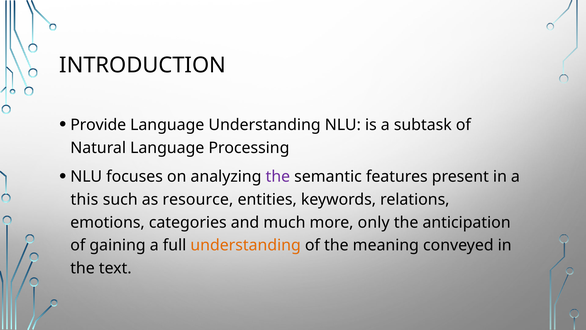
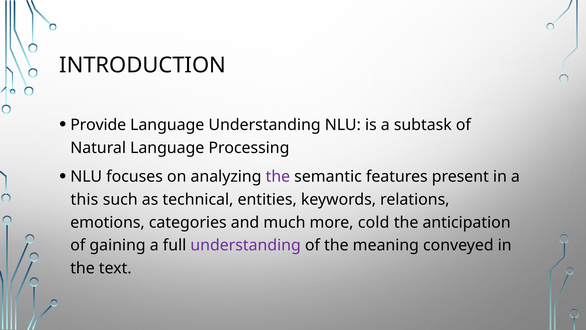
resource: resource -> technical (198, 199)
only: only -> cold (374, 222)
understanding colour: orange -> purple (246, 245)
